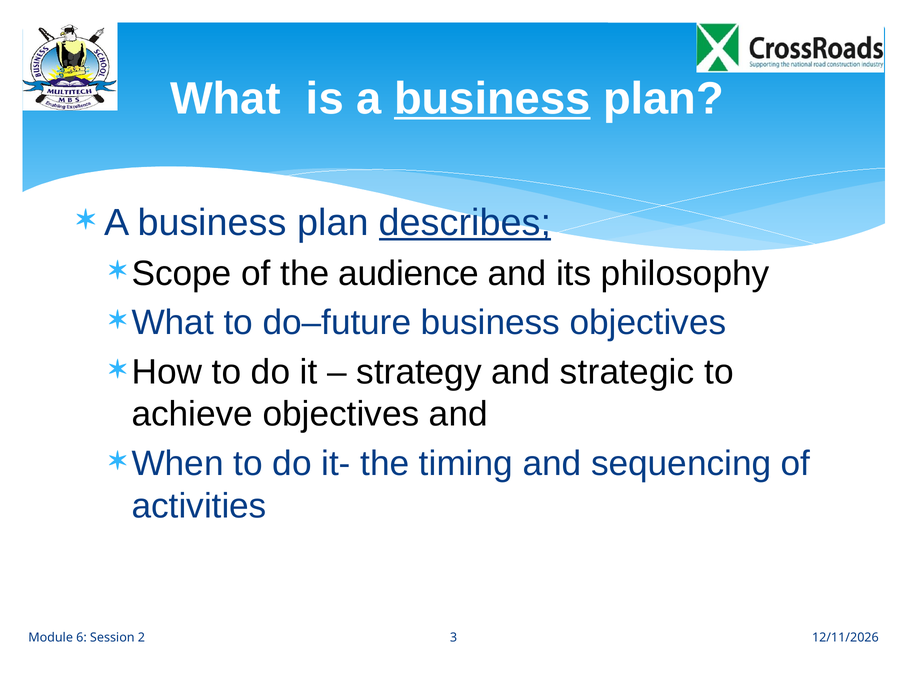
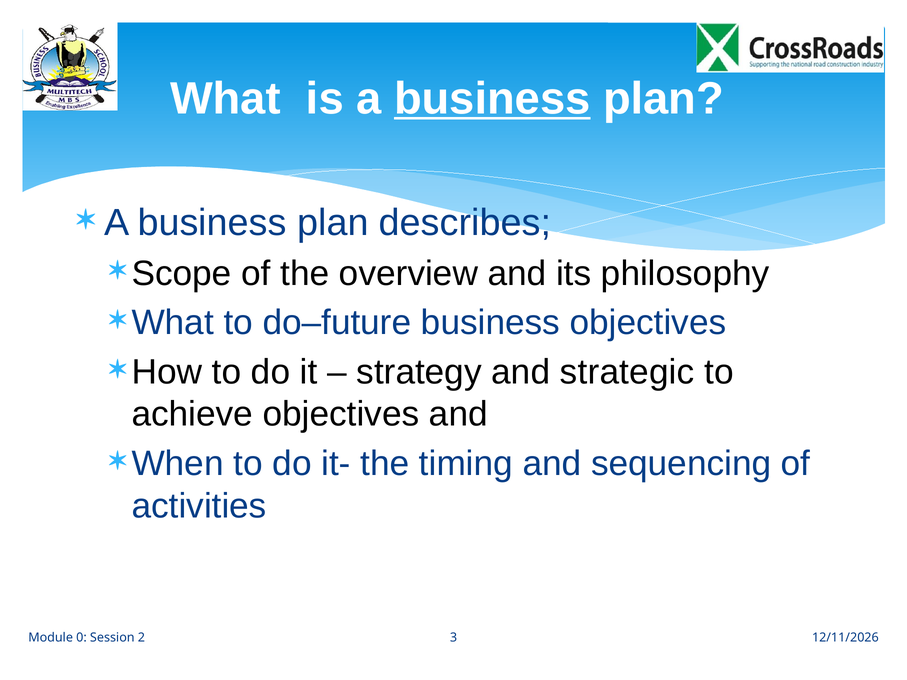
describes underline: present -> none (465, 223)
audience: audience -> overview (408, 274)
6: 6 -> 0 (82, 638)
